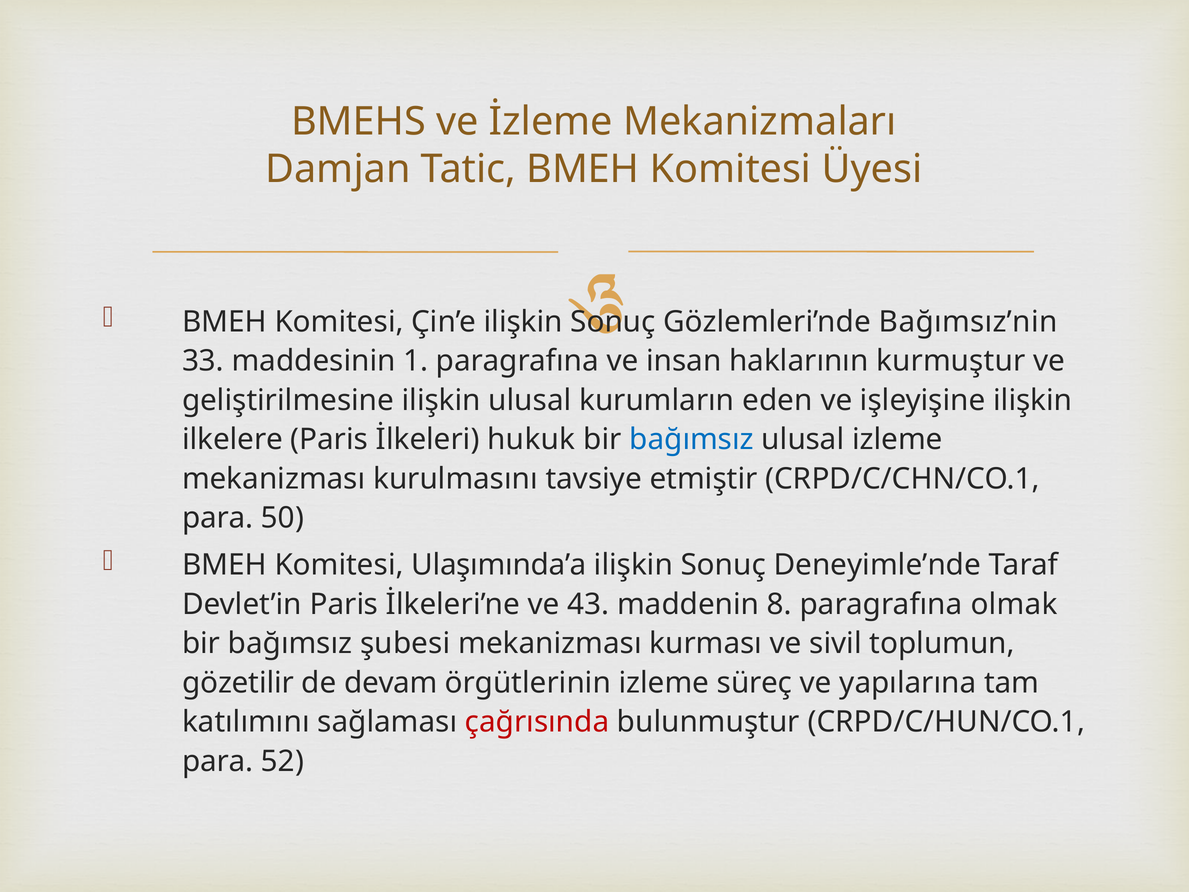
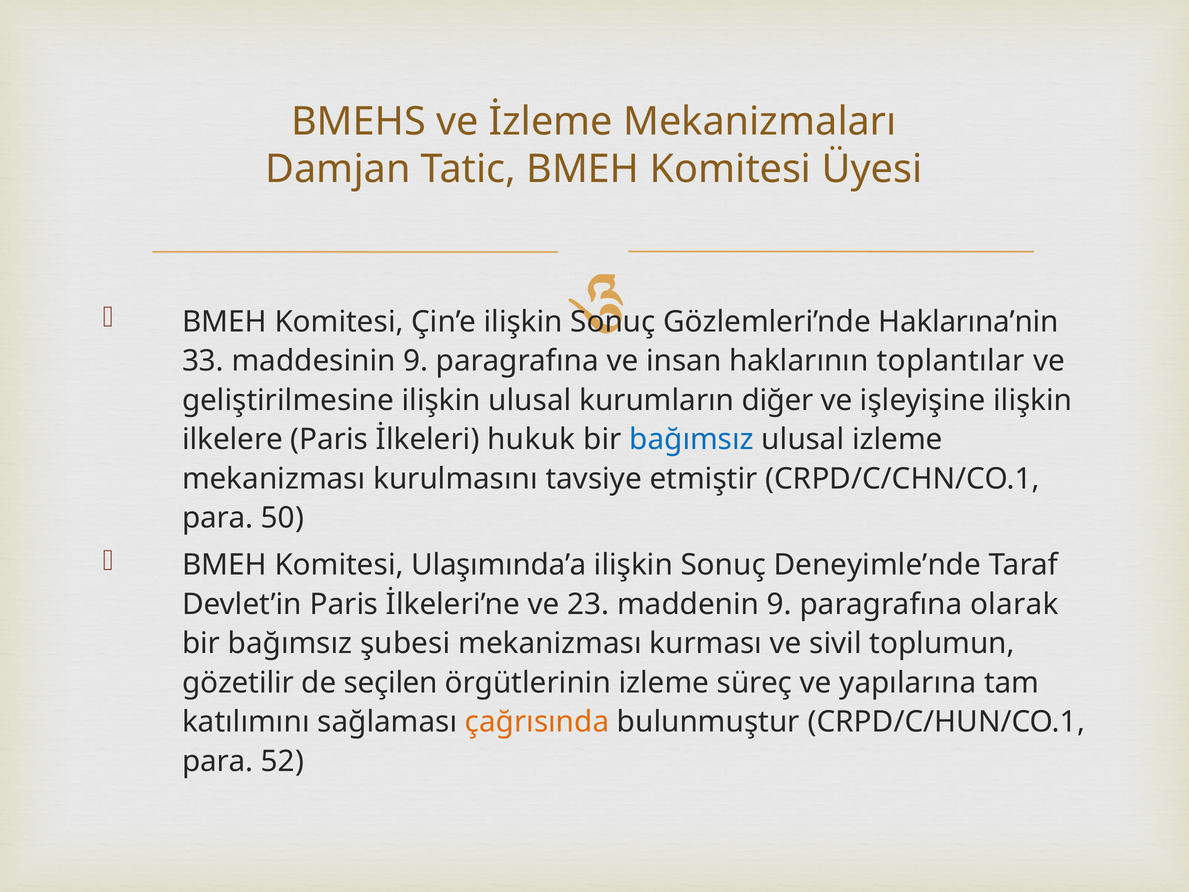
Bağımsız’nin: Bağımsız’nin -> Haklarına’nin (968, 322)
maddesinin 1: 1 -> 9 (416, 361)
kurmuştur: kurmuştur -> toplantılar (951, 361)
eden: eden -> diğer (778, 400)
43: 43 -> 23 (588, 604)
maddenin 8: 8 -> 9 (779, 604)
olmak: olmak -> olarak (1014, 604)
devam: devam -> seçilen (391, 683)
çağrısında colour: red -> orange (537, 722)
